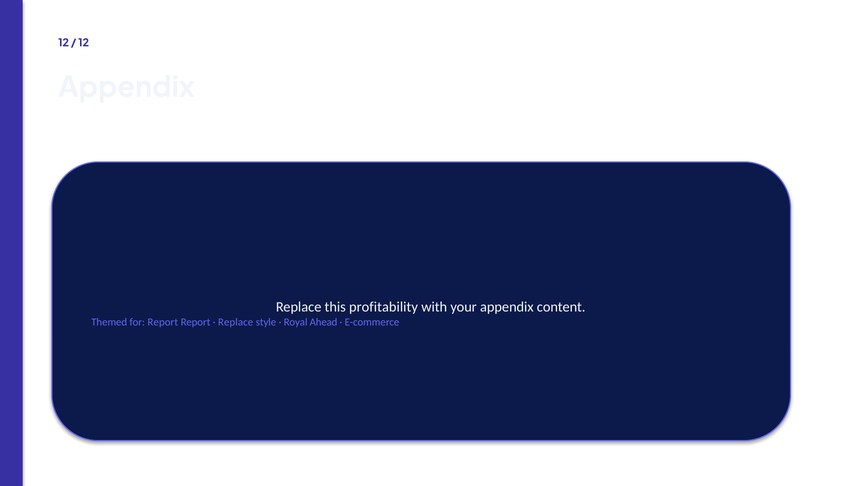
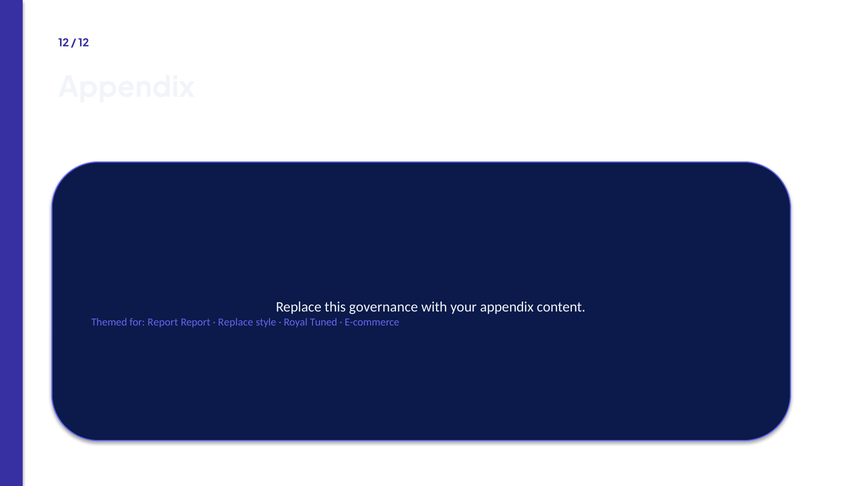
profitability: profitability -> governance (384, 307)
Ahead: Ahead -> Tuned (324, 322)
